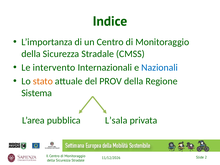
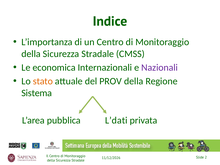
intervento: intervento -> economica (54, 68)
Nazionali colour: blue -> purple (160, 68)
L’sala: L’sala -> L’dati (116, 120)
